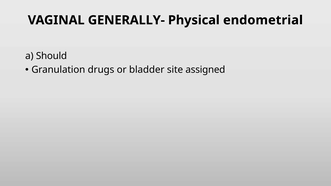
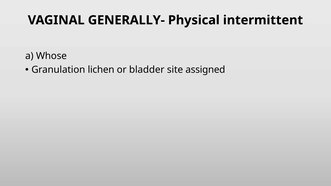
endometrial: endometrial -> intermittent (263, 20)
Should: Should -> Whose (51, 56)
drugs: drugs -> lichen (101, 70)
